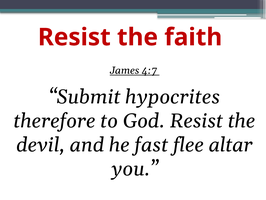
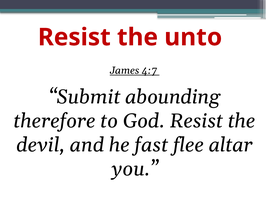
faith: faith -> unto (193, 37)
hypocrites: hypocrites -> abounding (173, 97)
